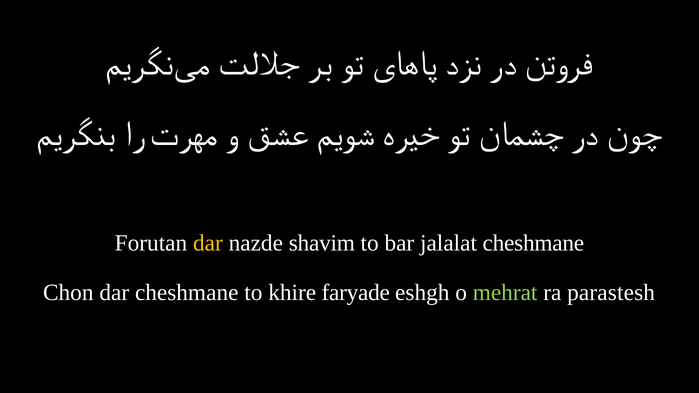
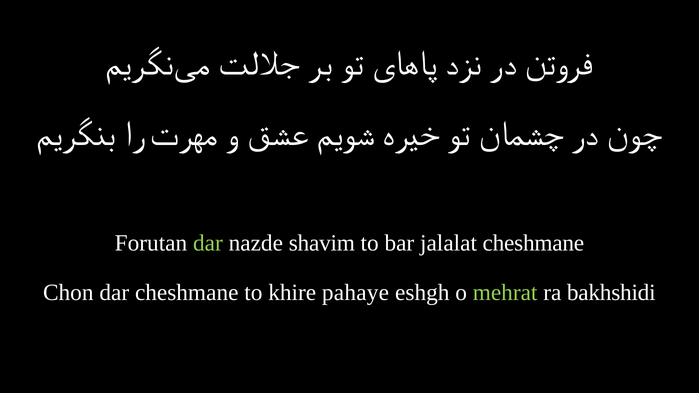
dar colour: yellow -> light green (208, 243)
faryade: faryade -> pahaye (356, 293)
parastesh: parastesh -> bakhshidi (611, 293)
